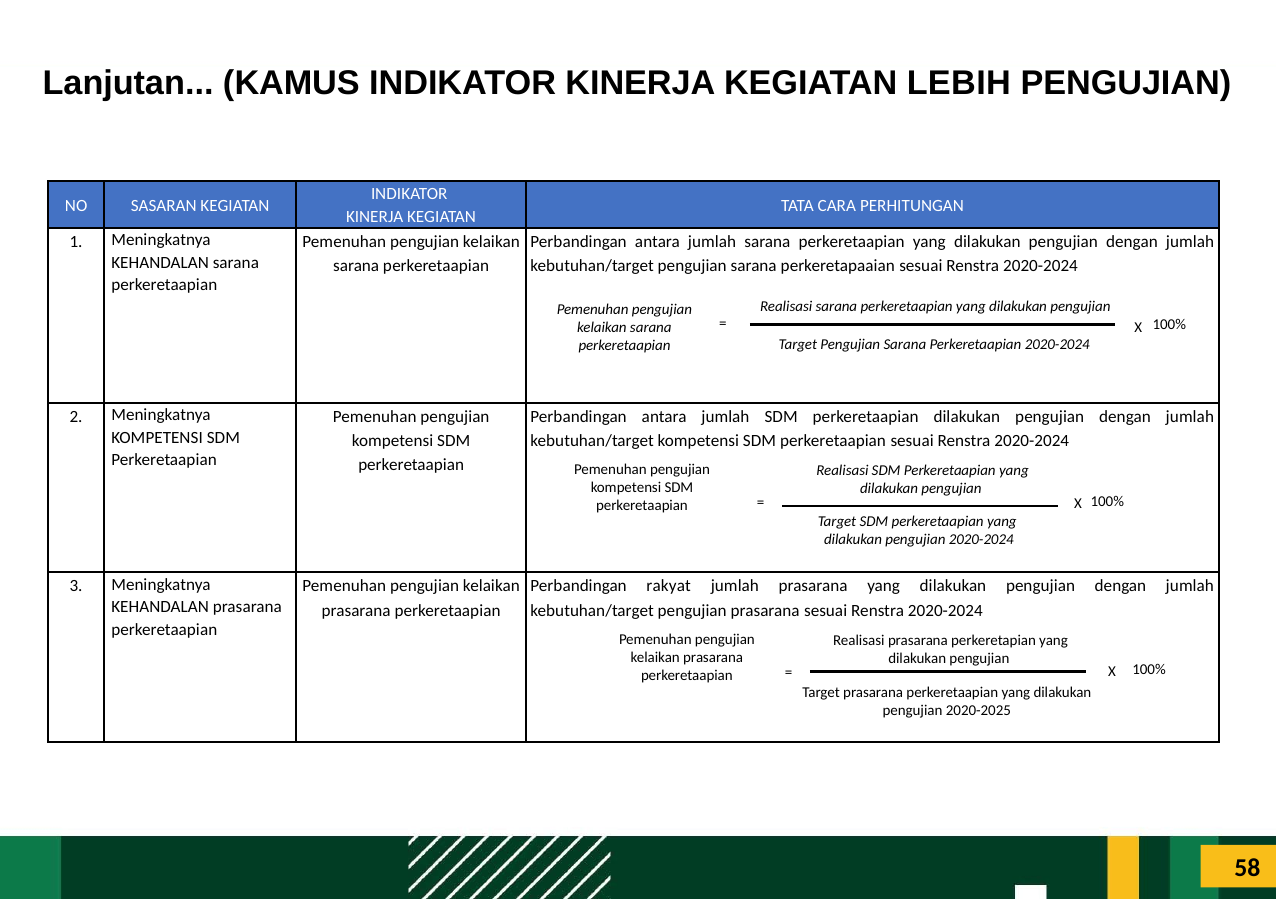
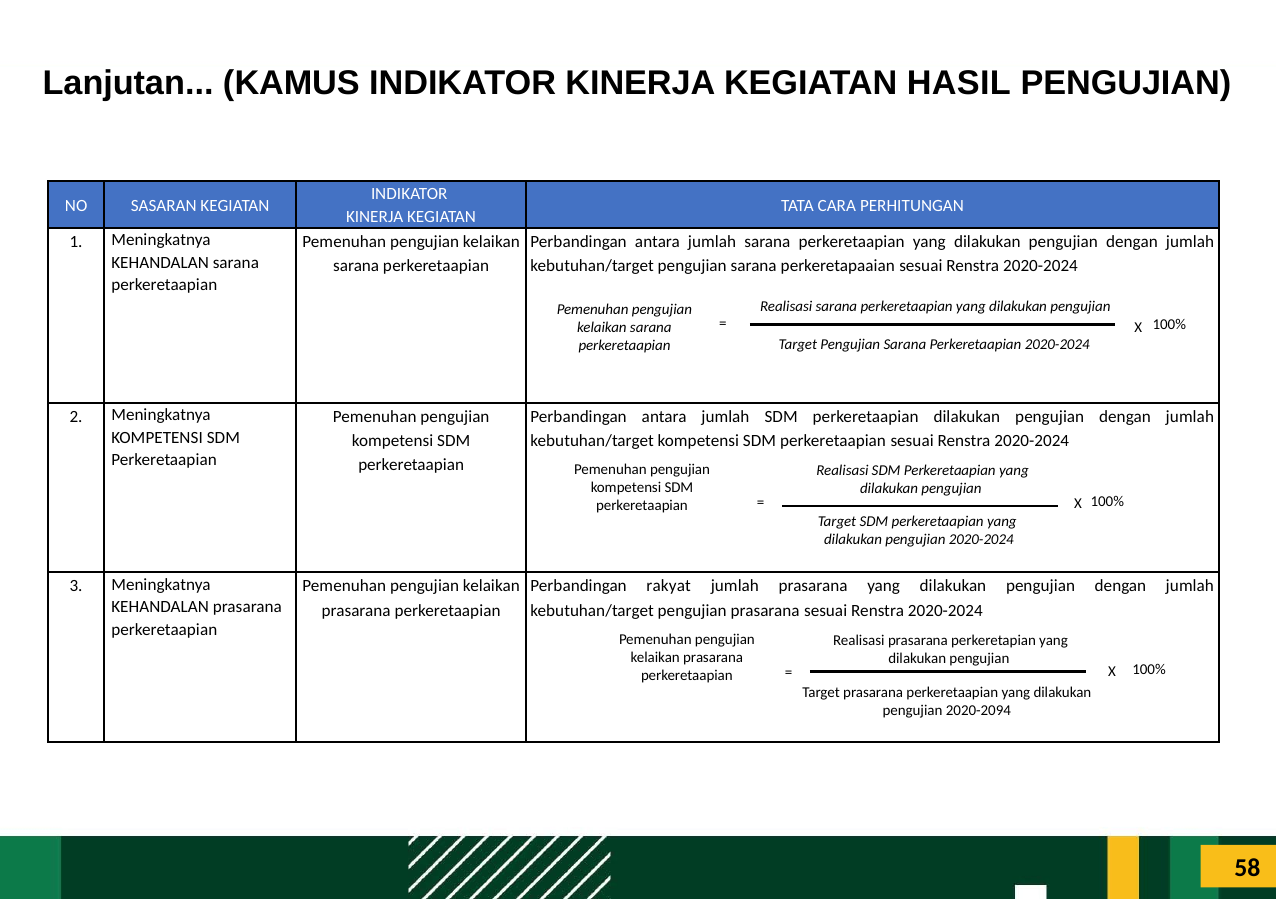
LEBIH: LEBIH -> HASIL (959, 83)
2020-2025: 2020-2025 -> 2020-2094 (978, 710)
